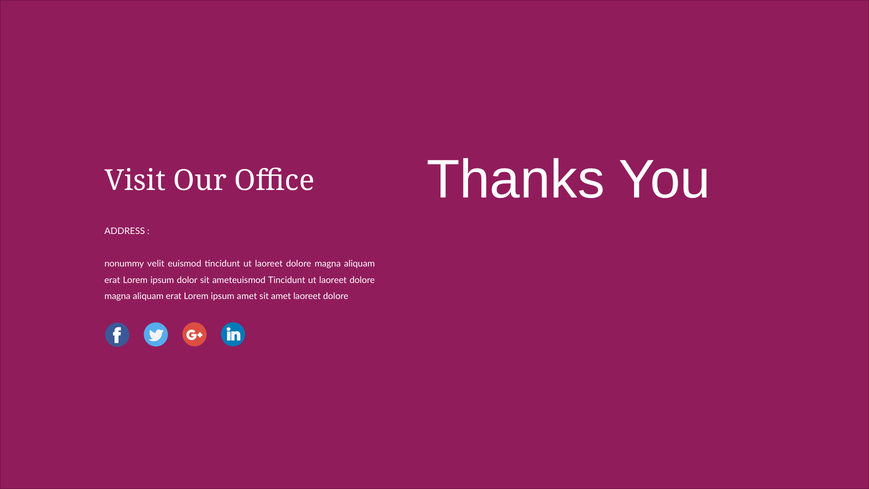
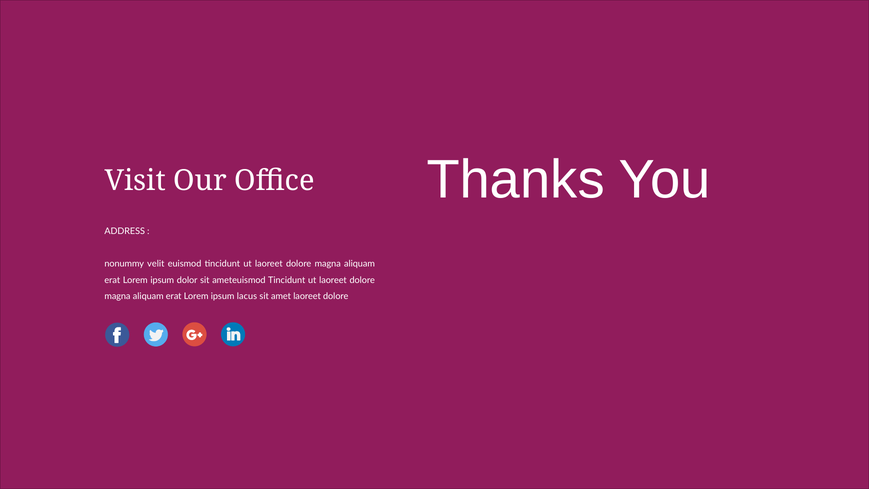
ipsum amet: amet -> lacus (247, 296)
